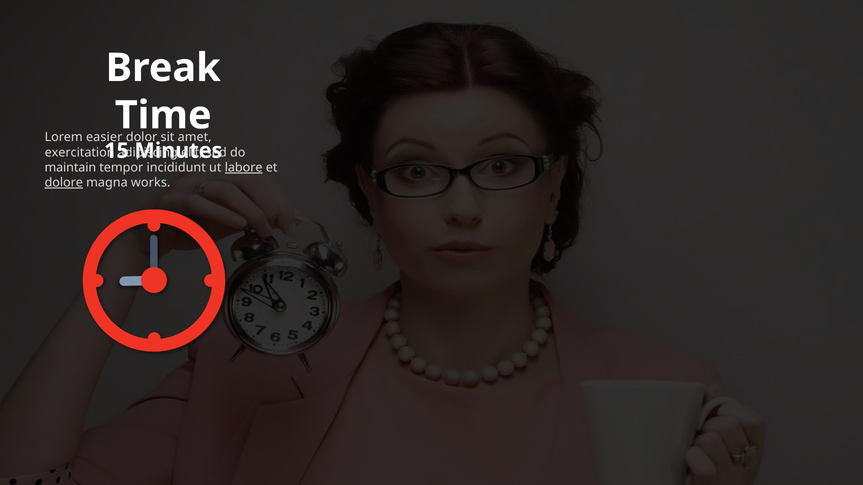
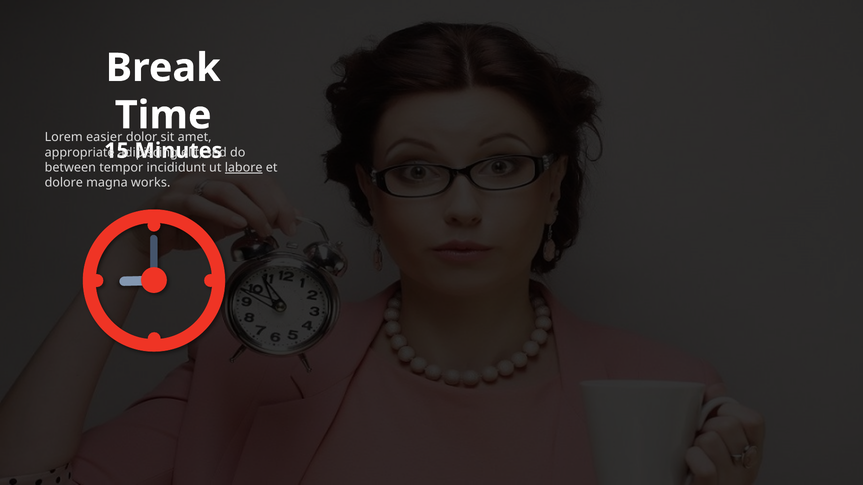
exercitation: exercitation -> appropriate (80, 153)
maintain: maintain -> between (70, 168)
dolore underline: present -> none (64, 183)
